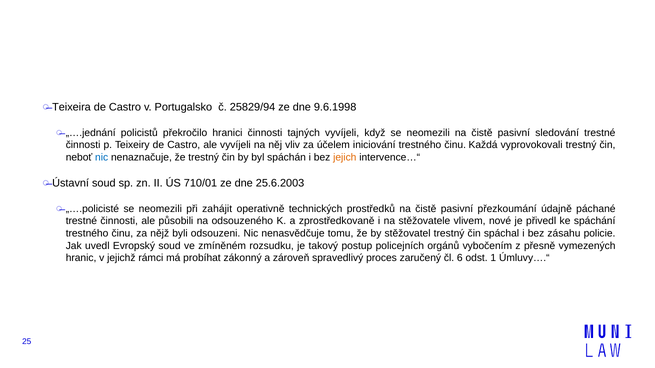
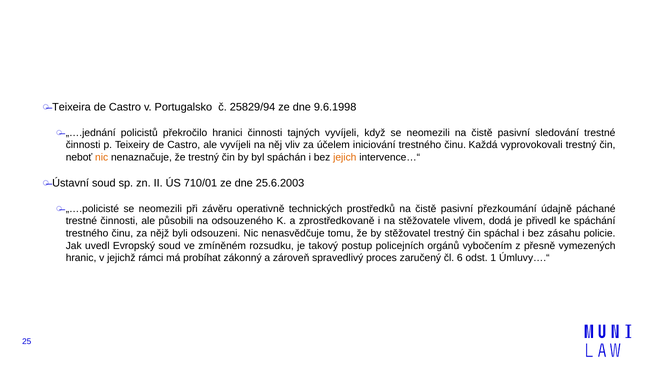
nic colour: blue -> orange (102, 158)
zahájit: zahájit -> závěru (217, 209)
nové: nové -> dodá (500, 221)
